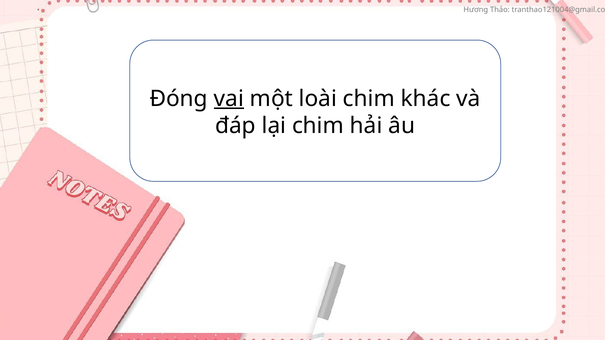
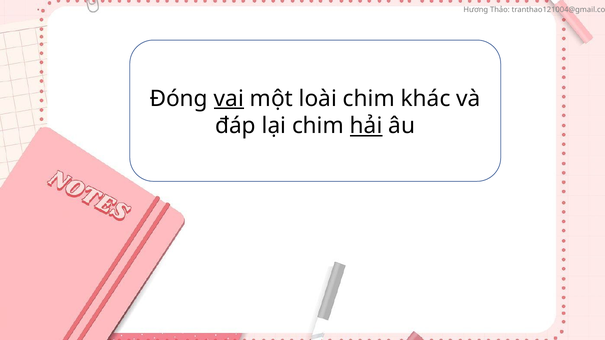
hải underline: none -> present (366, 126)
